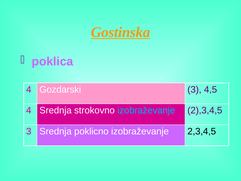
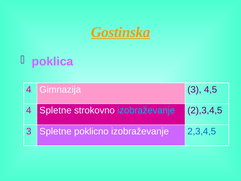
Gozdarski: Gozdarski -> Gimnazija (60, 89)
4 Srednja: Srednja -> Spletne (55, 110)
3 Srednja: Srednja -> Spletne (55, 131)
2,3,4,5 colour: black -> blue (202, 131)
